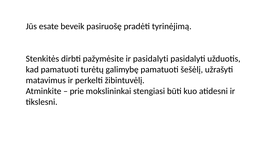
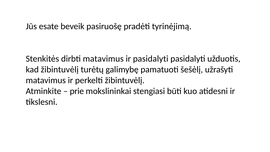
dirbti pažymėsite: pažymėsite -> matavimus (103, 59)
kad pamatuoti: pamatuoti -> žibintuvėlį (60, 70)
